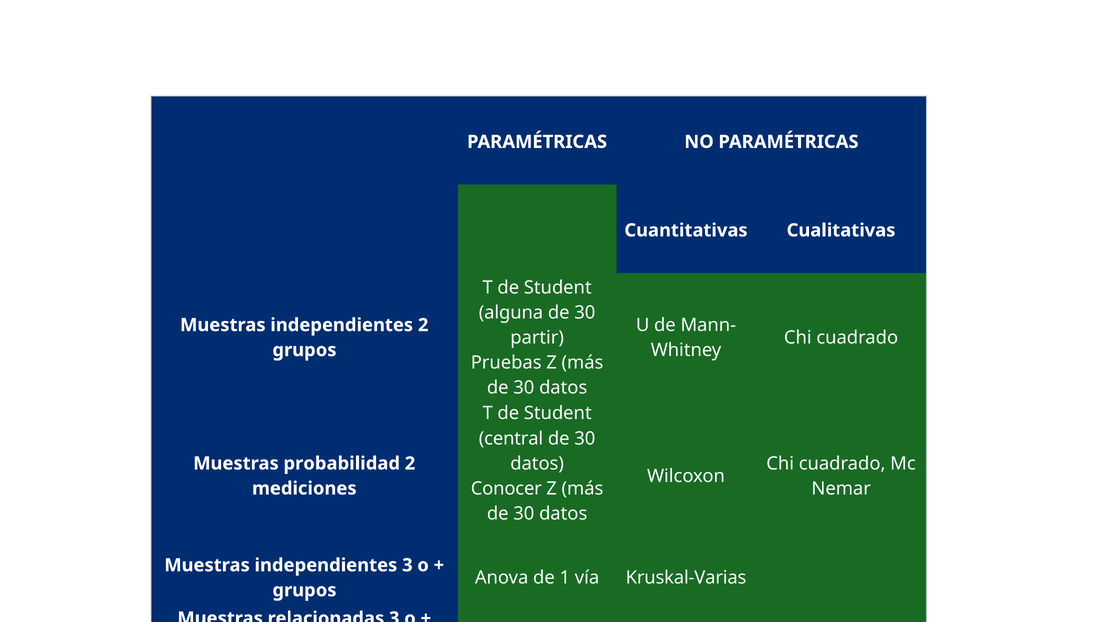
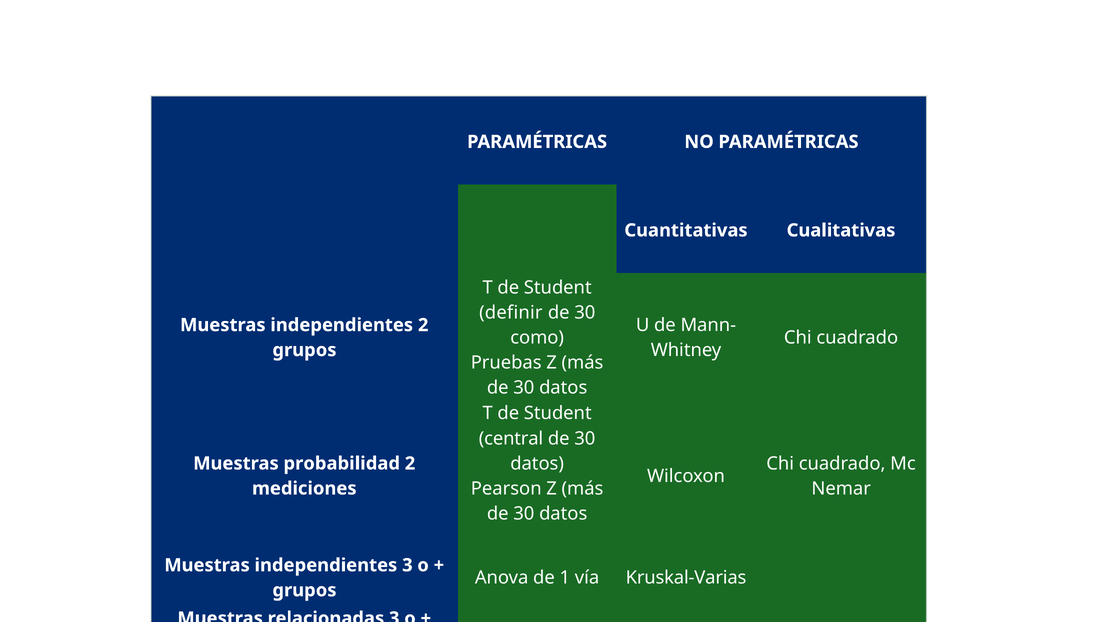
alguna: alguna -> definir (511, 313)
partir: partir -> como (537, 338)
Conocer: Conocer -> Pearson (506, 489)
